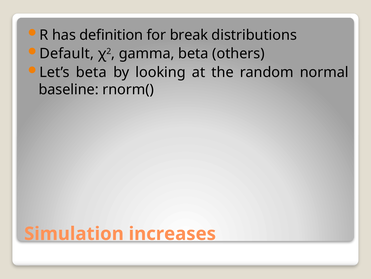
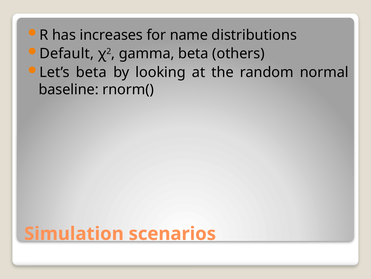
definition: definition -> increases (111, 35)
break: break -> name (189, 35)
increases: increases -> scenarios (172, 233)
